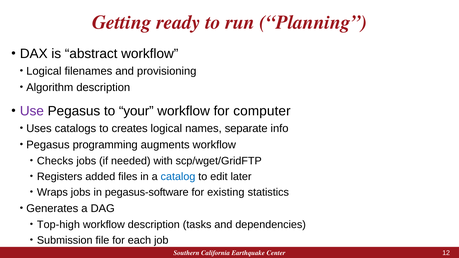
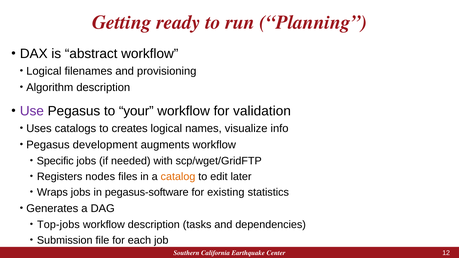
computer: computer -> validation (262, 111)
separate: separate -> visualize (246, 129)
programming: programming -> development (105, 145)
Checks: Checks -> Specific (55, 161)
added: added -> nodes (100, 177)
catalog colour: blue -> orange (178, 177)
Top-high: Top-high -> Top-jobs (58, 225)
